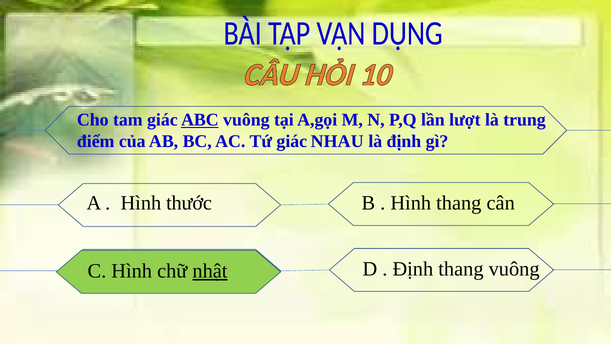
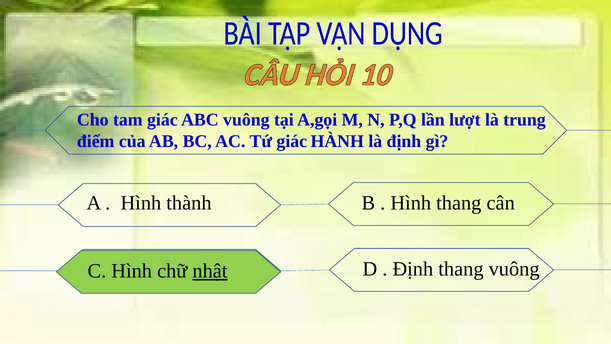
ABC underline: present -> none (200, 120)
NHAU: NHAU -> HÀNH (337, 141)
thước: thước -> thành (189, 203)
